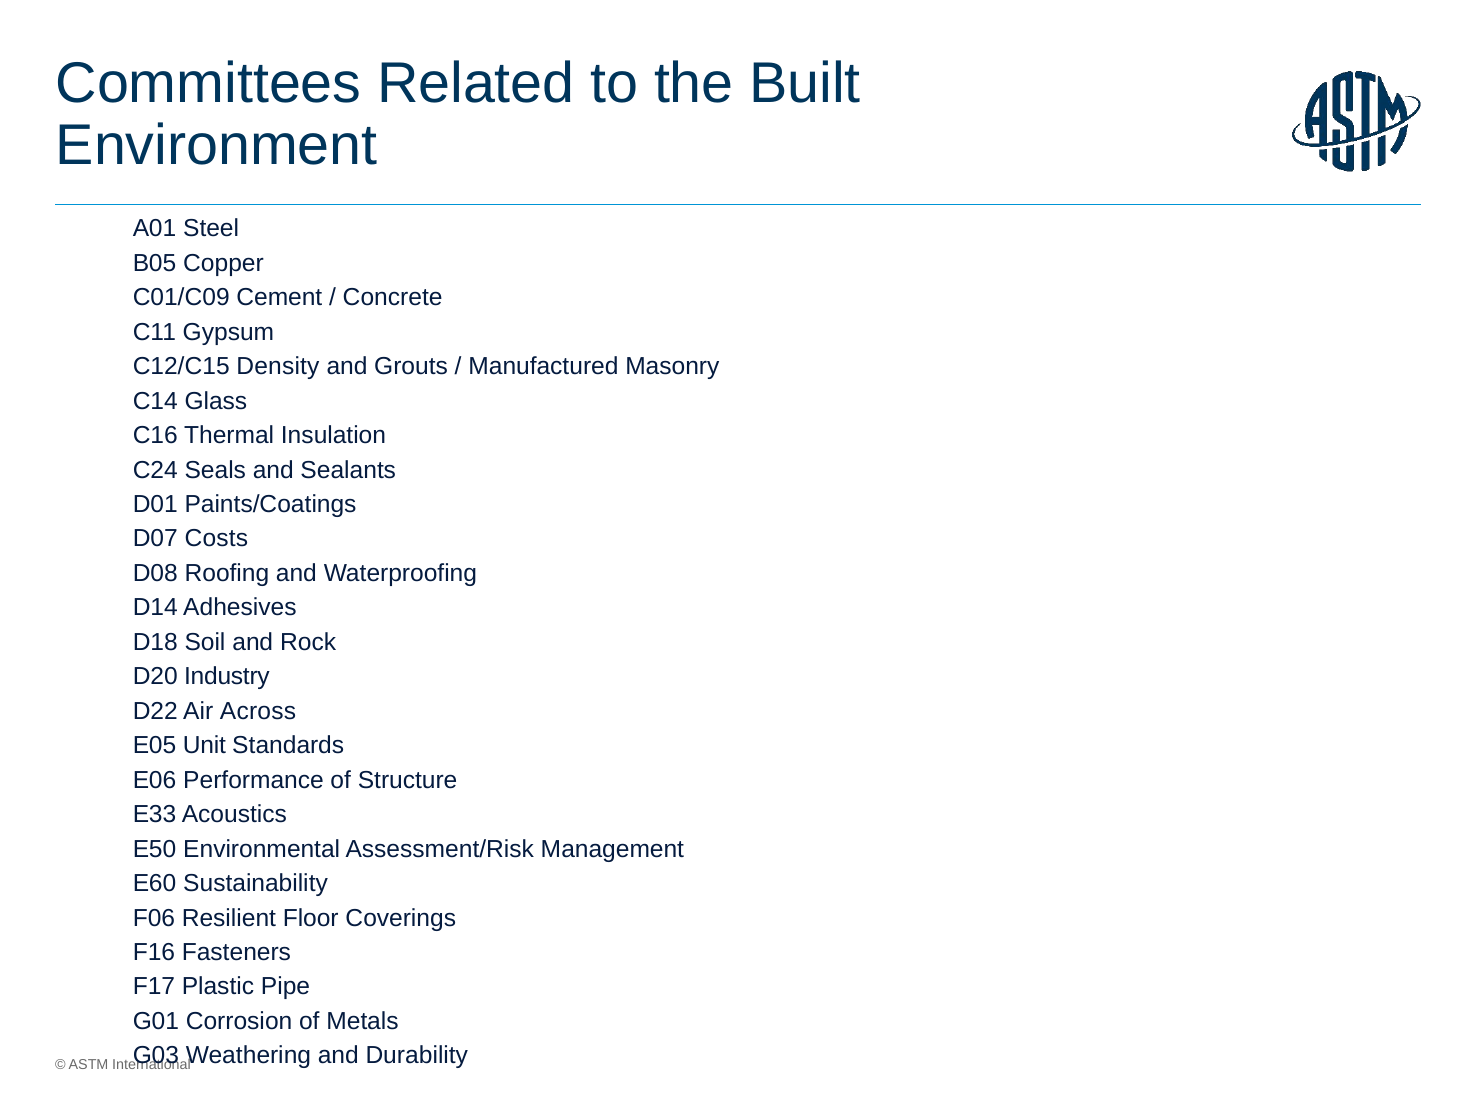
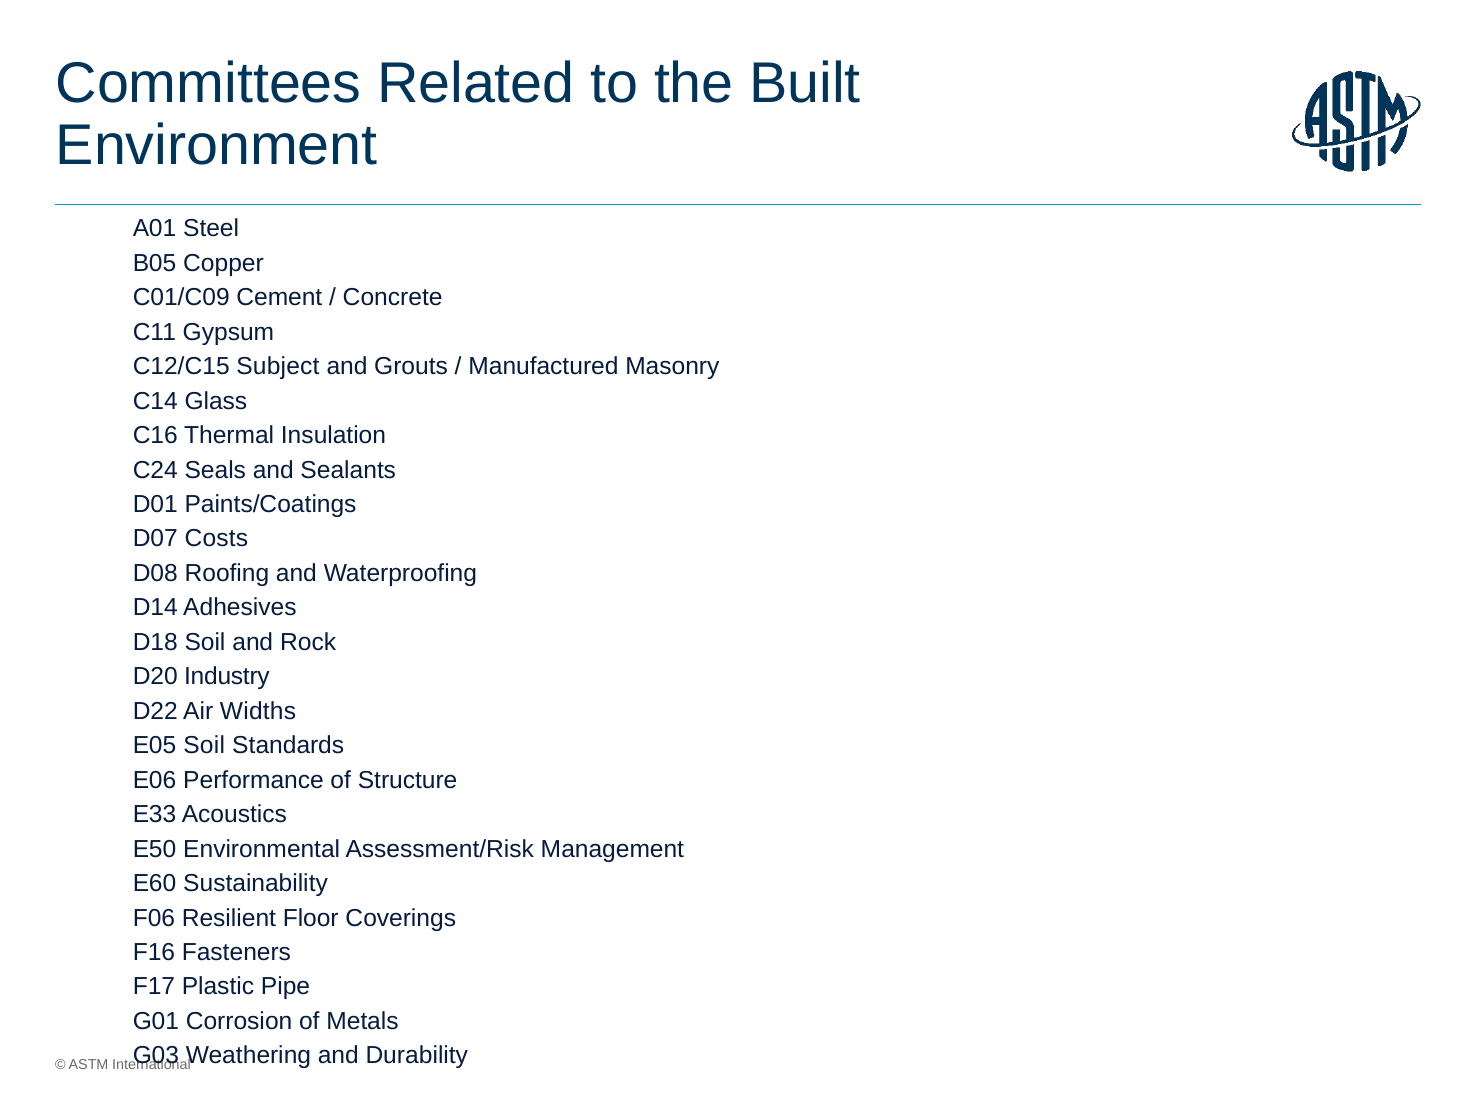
Density: Density -> Subject (278, 367)
Across: Across -> Widths (258, 711)
E05 Unit: Unit -> Soil (204, 746)
